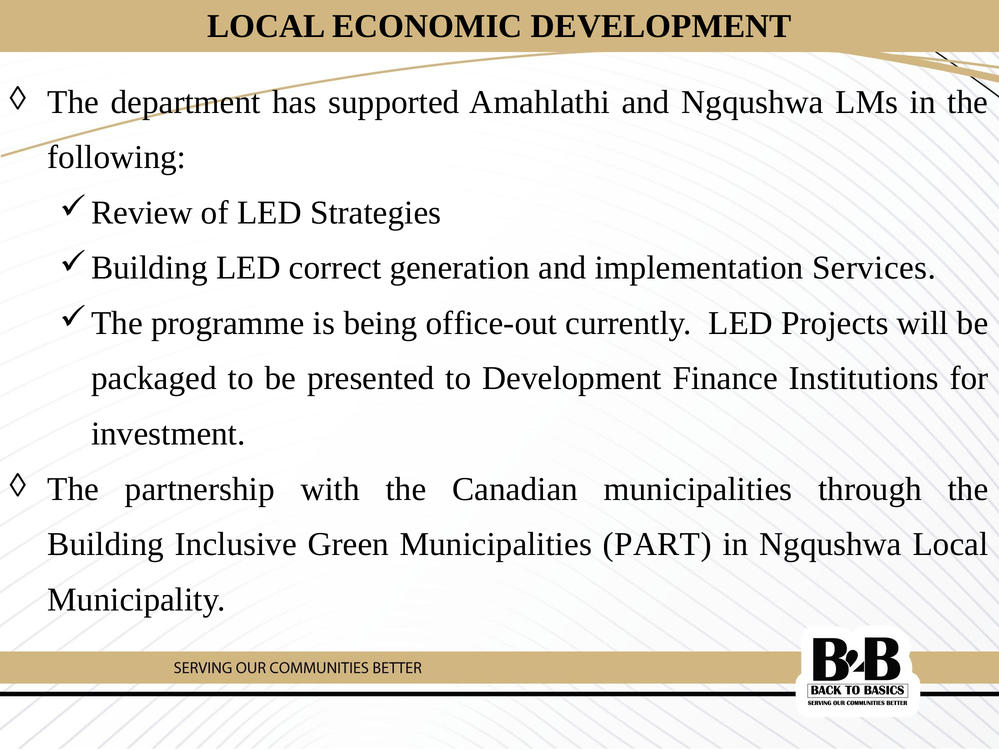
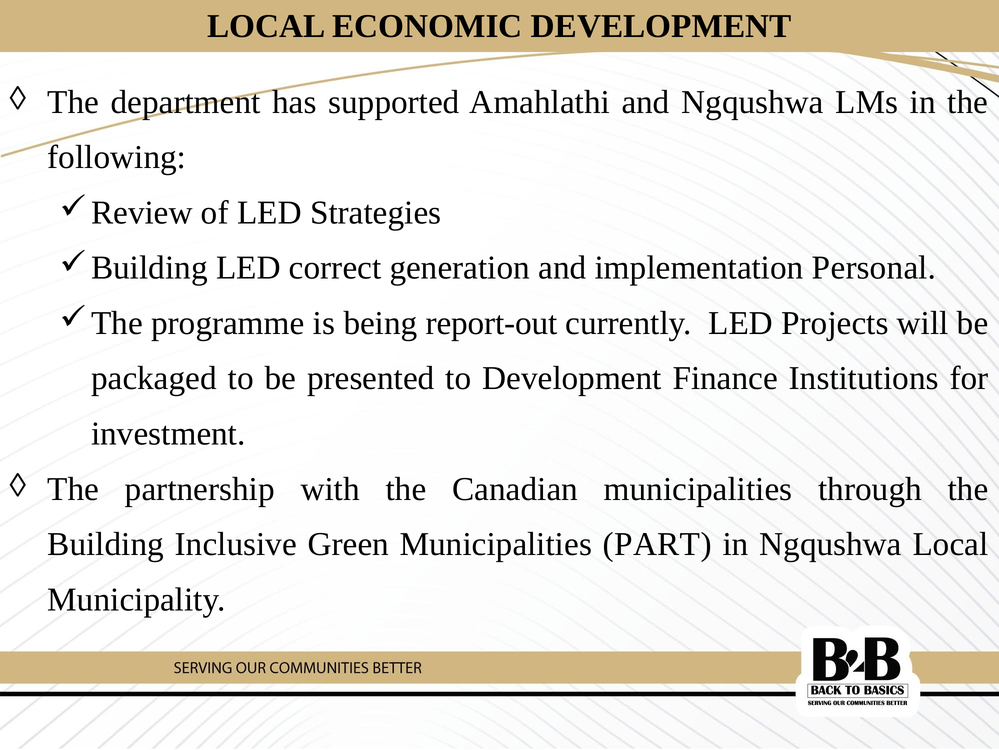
Services: Services -> Personal (874, 268)
office-out: office-out -> report-out (492, 323)
